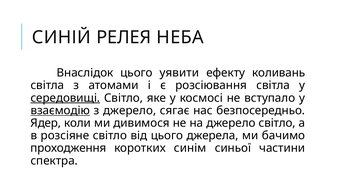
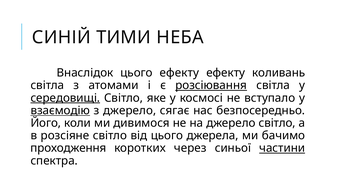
РЕЛЕЯ: РЕЛЕЯ -> ТИМИ (124, 37)
цього уявити: уявити -> ефекту (179, 73)
розсіювання underline: none -> present (211, 85)
Ядер: Ядер -> Його (46, 123)
синім: синім -> через (190, 148)
частини underline: none -> present (282, 148)
